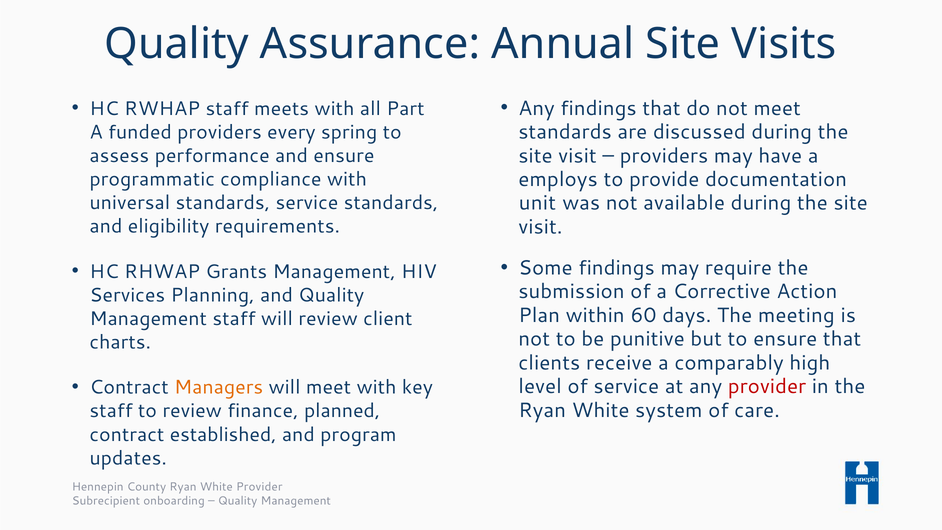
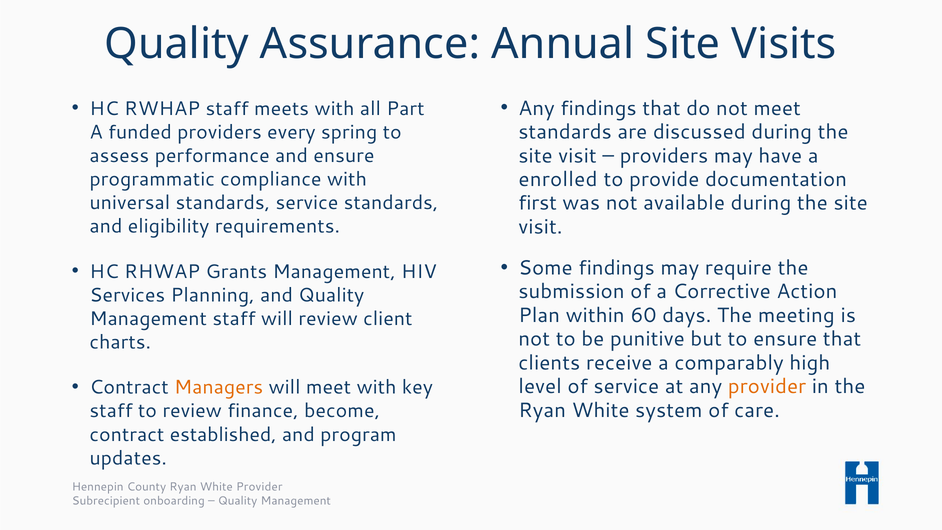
employs: employs -> enrolled (558, 179)
unit: unit -> first (538, 203)
provider colour: red -> orange (767, 386)
planned: planned -> become (342, 411)
